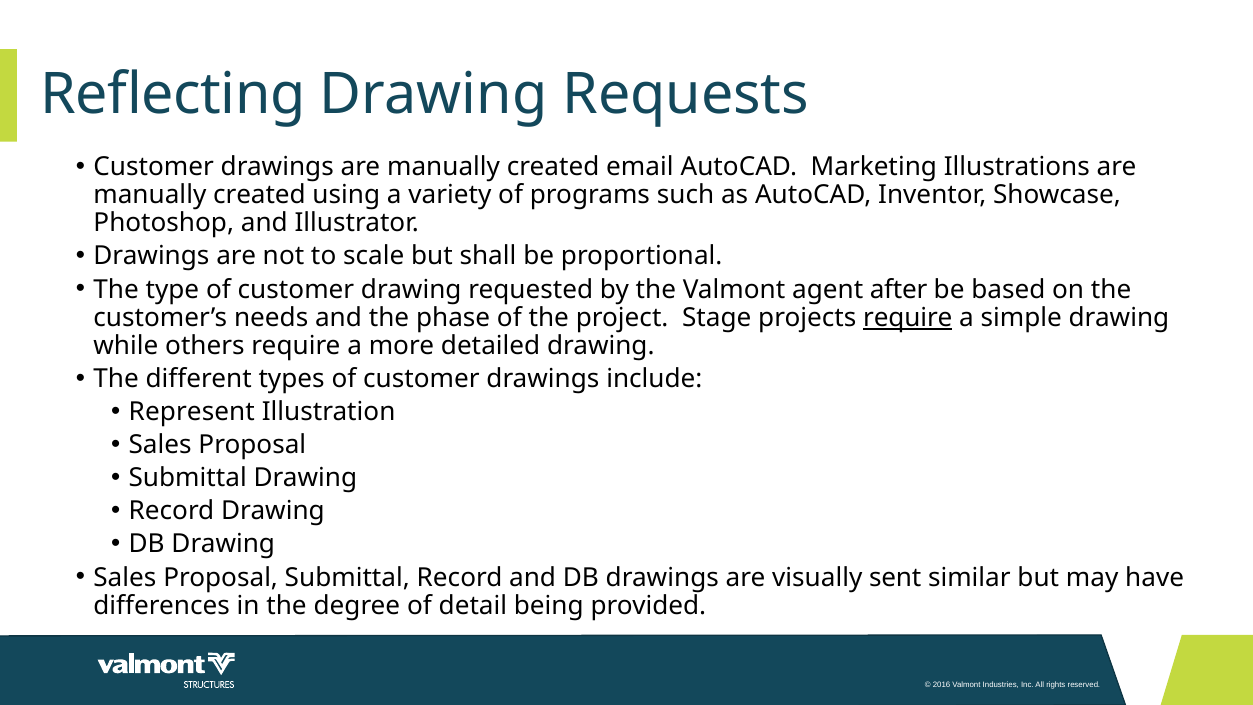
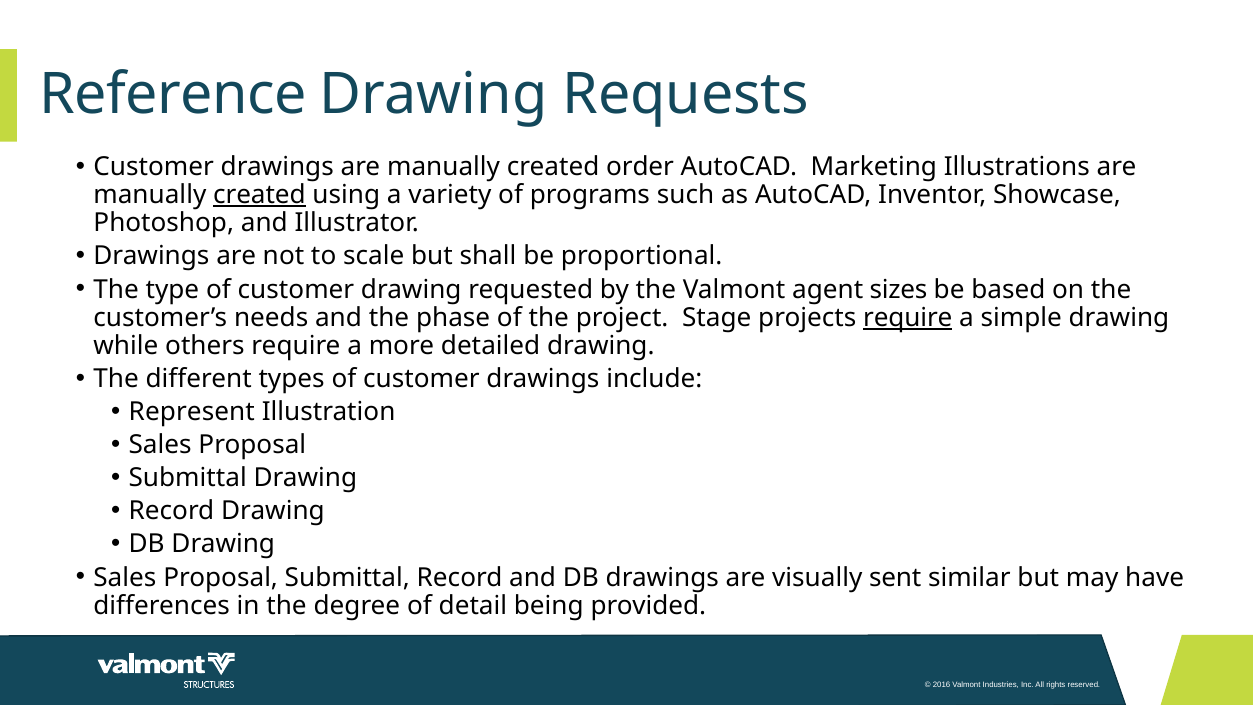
Reflecting: Reflecting -> Reference (173, 94)
email: email -> order (640, 167)
created underline: none -> present (259, 195)
after: after -> sizes (899, 289)
